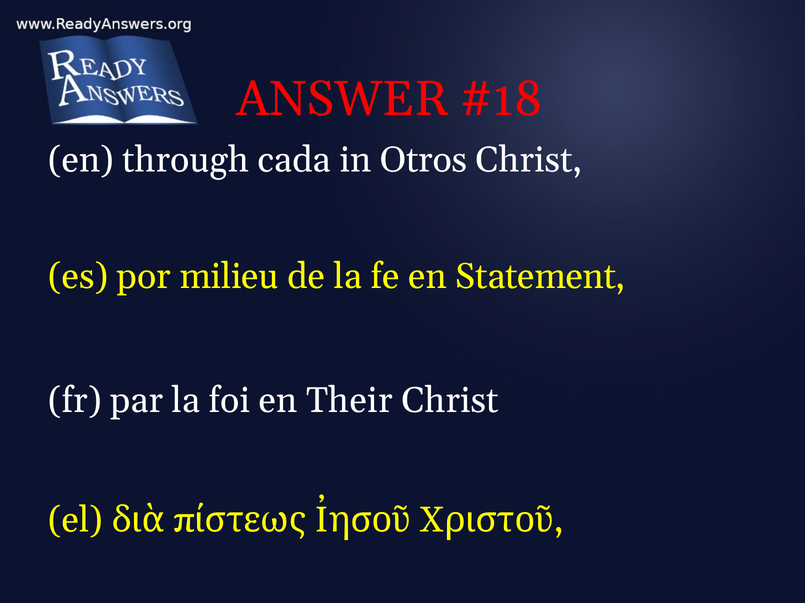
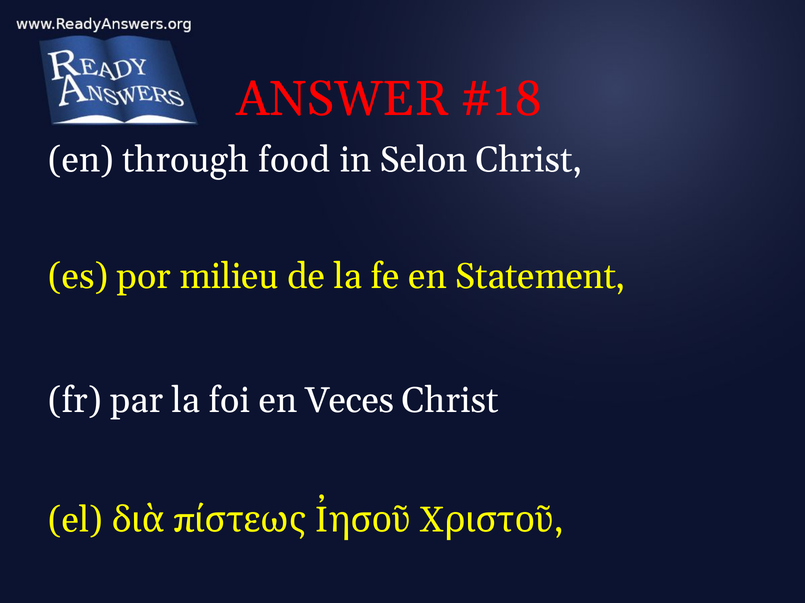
cada: cada -> food (294, 160)
Otros: Otros -> Selon (424, 160)
Their: Their -> Veces (350, 401)
